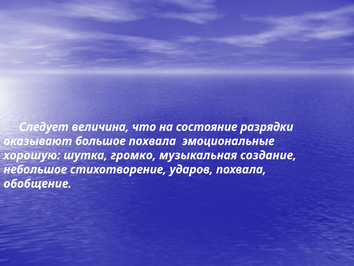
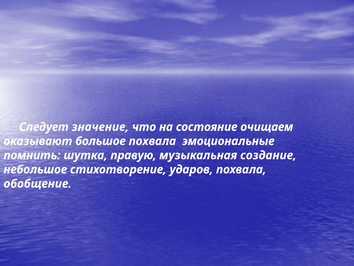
величина: величина -> значение (100, 127)
разрядки: разрядки -> очищаем (267, 127)
хорошую: хорошую -> помнить (32, 155)
громко: громко -> правую (133, 155)
